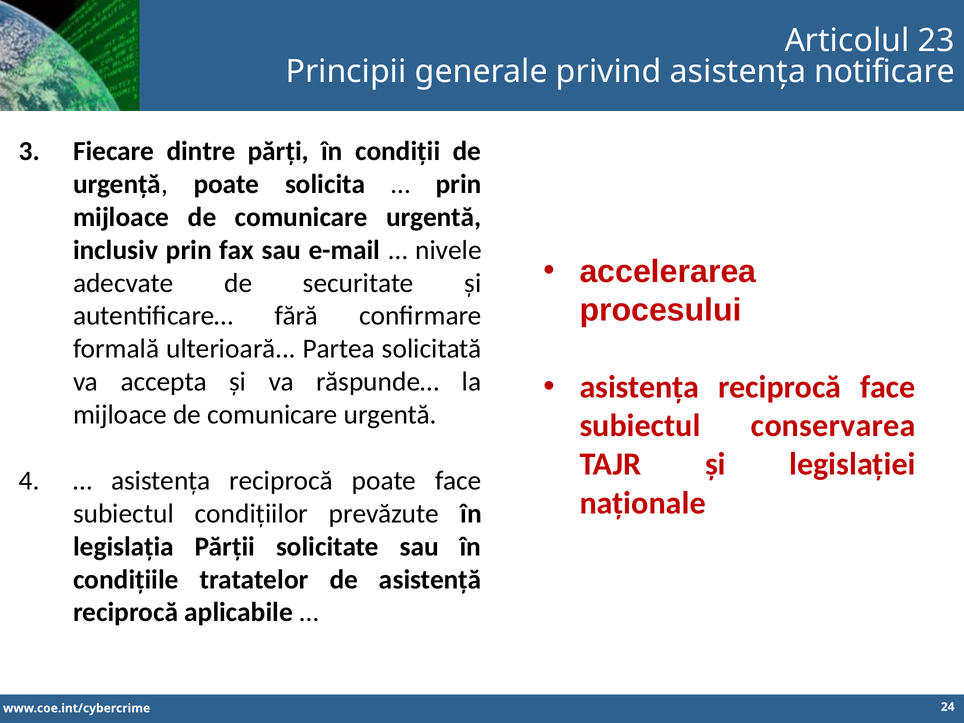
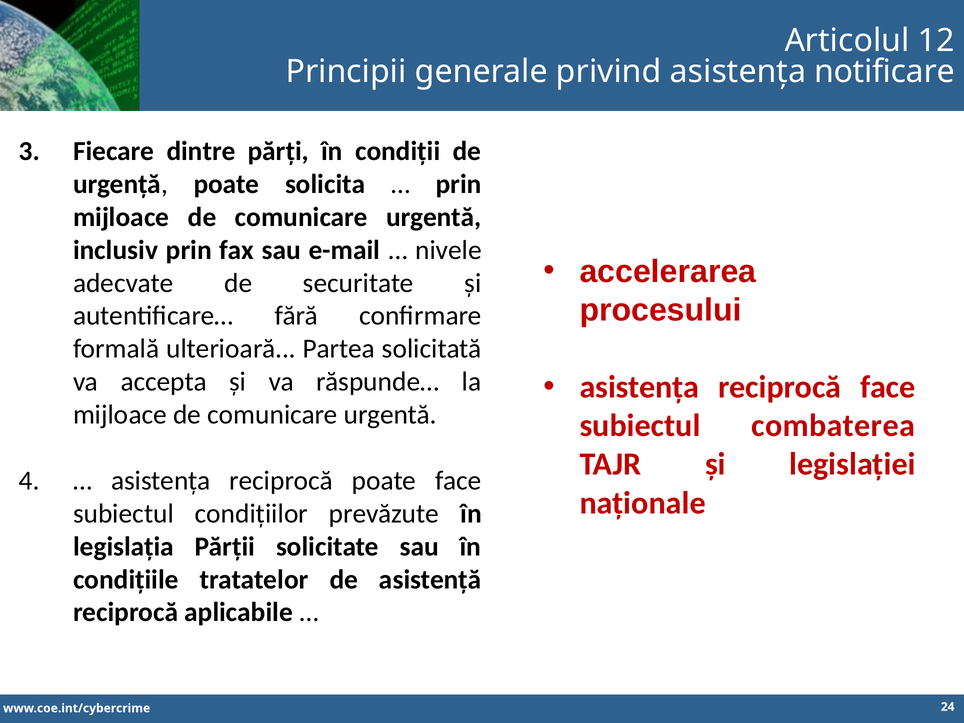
23: 23 -> 12 (936, 41)
conservarea: conservarea -> combaterea (833, 426)
